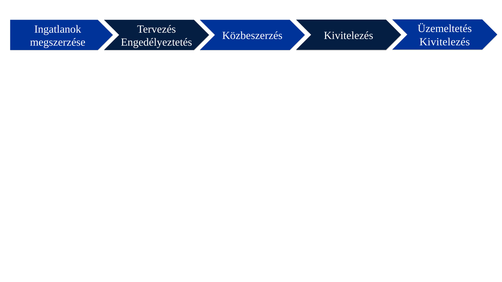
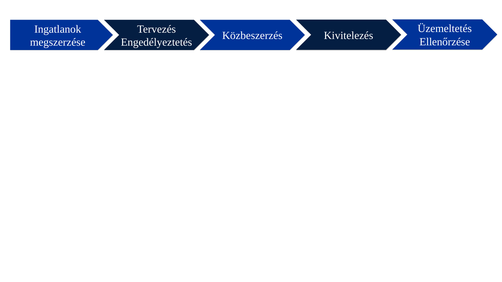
Kivitelezés: Kivitelezés -> Ellenőrzése (445, 42)
